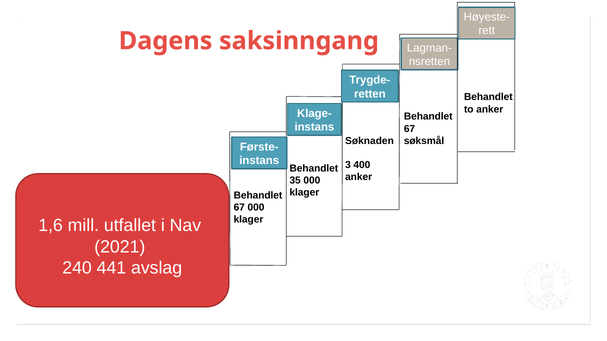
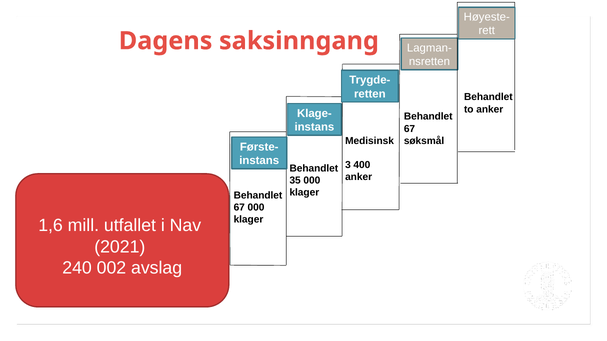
Søknaden: Søknaden -> Medisinsk (370, 141)
441: 441 -> 002 (111, 268)
